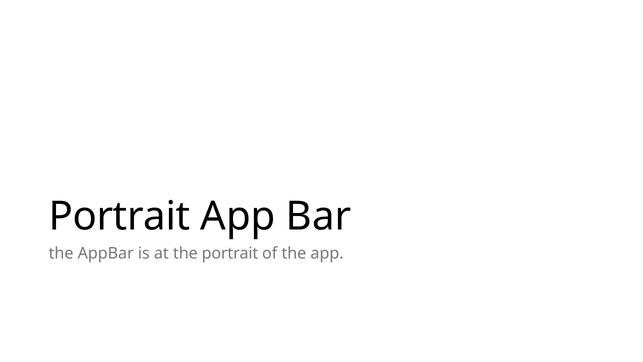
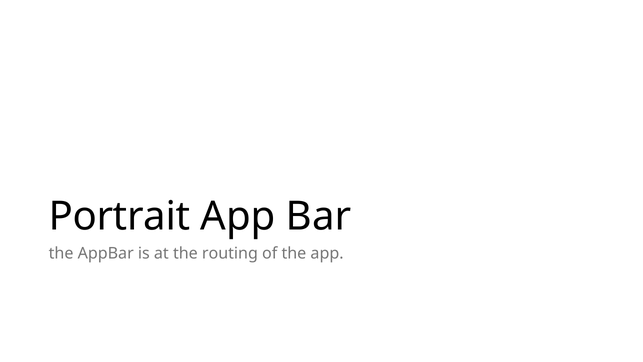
the portrait: portrait -> routing (230, 253)
